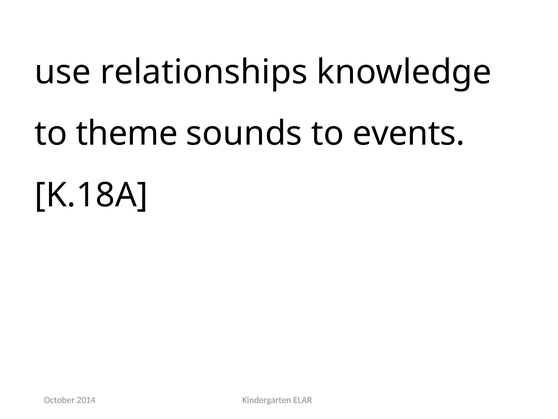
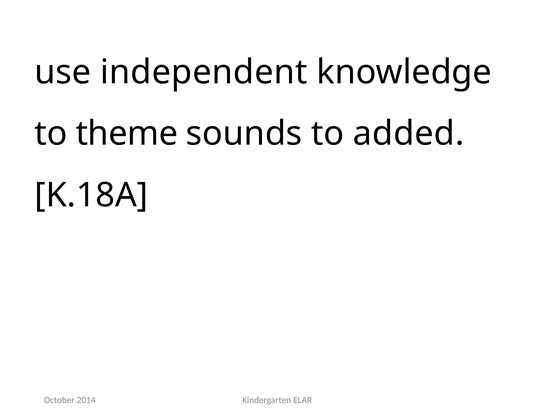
relationships: relationships -> independent (204, 72)
events: events -> added (409, 134)
